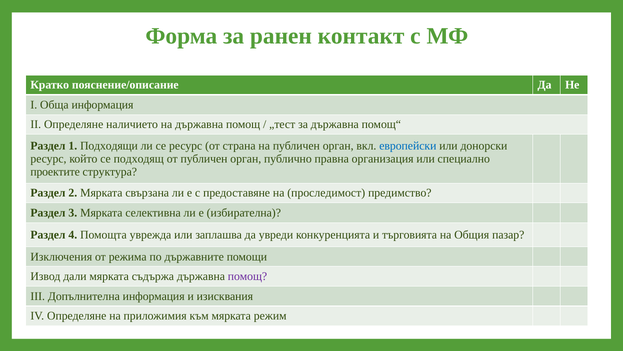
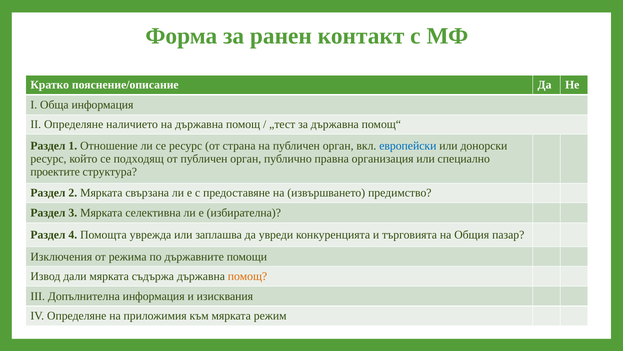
Подходящи: Подходящи -> Отношение (109, 146)
проследимост: проследимост -> извършването (326, 193)
помощ colour: purple -> orange (247, 276)
